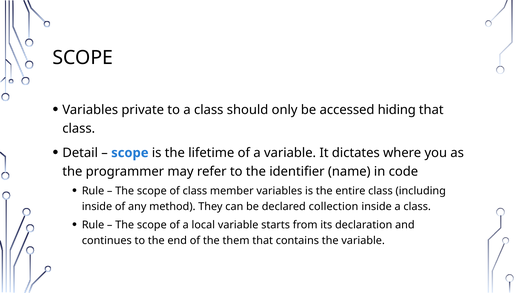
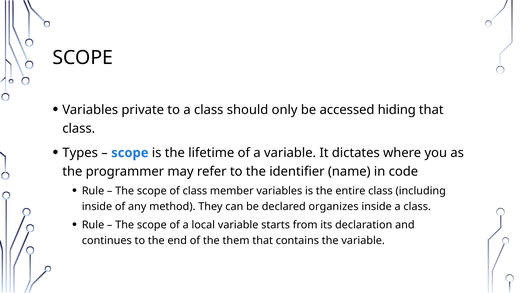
Detail: Detail -> Types (80, 153)
collection: collection -> organizes (334, 206)
